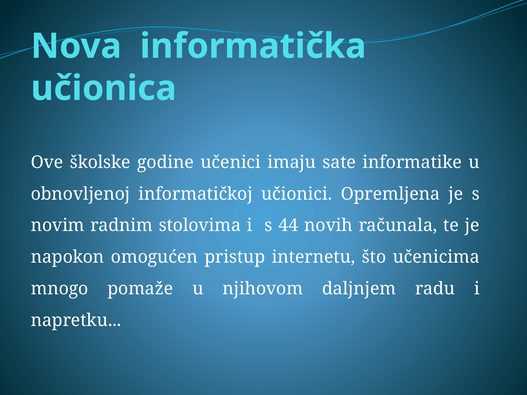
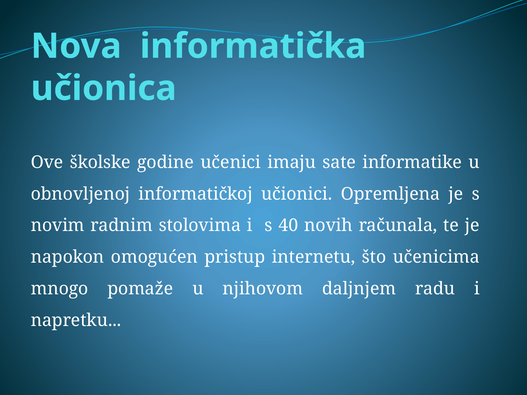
44: 44 -> 40 (288, 226)
